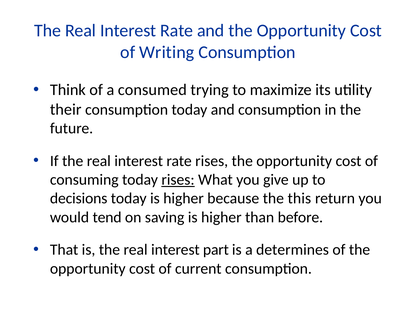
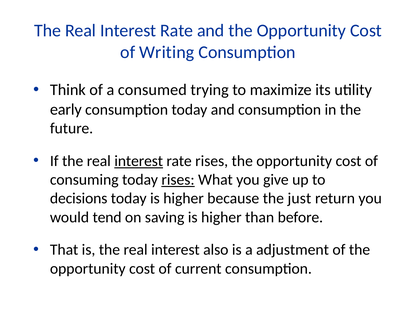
their: their -> early (66, 109)
interest underline: none -> present (139, 161)
this: this -> just (299, 198)
part: part -> also (216, 250)
determines: determines -> adjustment (293, 250)
